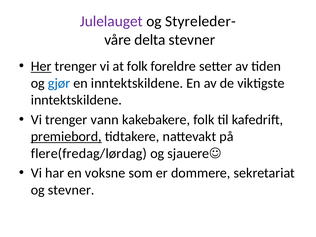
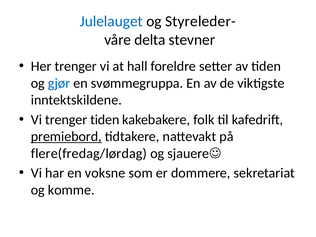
Julelauget colour: purple -> blue (111, 21)
Her underline: present -> none (41, 66)
at folk: folk -> hall (137, 66)
en inntektskildene: inntektskildene -> svømmegruppa (137, 83)
trenger vann: vann -> tiden (105, 120)
og stevner: stevner -> komme (71, 190)
